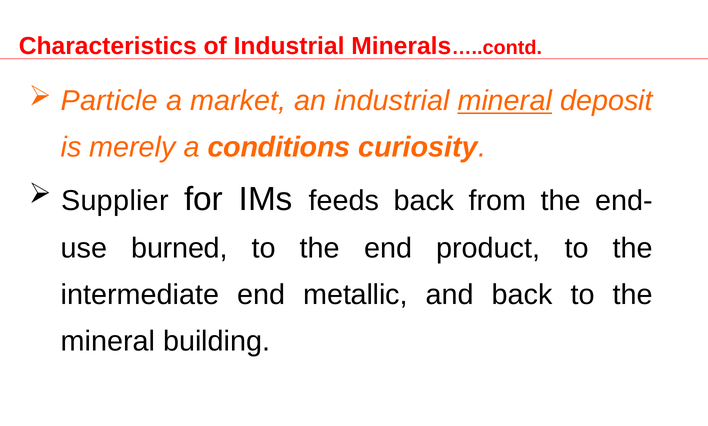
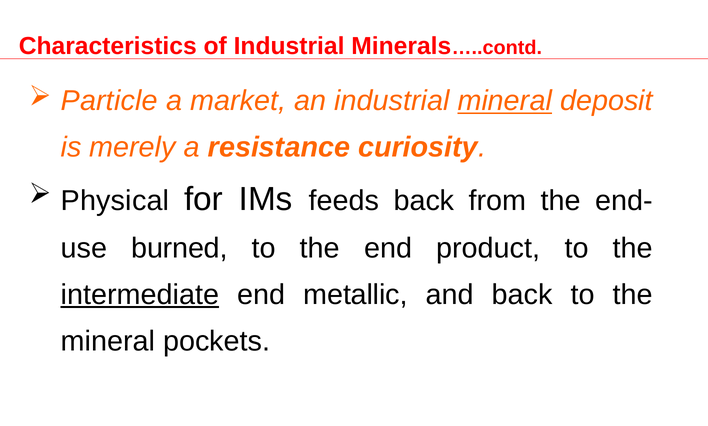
conditions: conditions -> resistance (279, 148)
Supplier: Supplier -> Physical (115, 201)
intermediate underline: none -> present (140, 295)
building: building -> pockets (217, 342)
